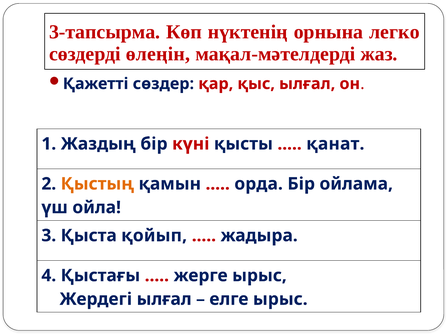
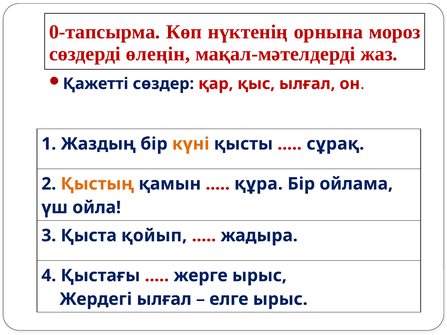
3-тапсырма: 3-тапсырма -> 0-тапсырма (105, 32)
легко: легко -> мороз (395, 32)
күні colour: red -> orange (191, 144)
қанат: қанат -> сұрақ (335, 144)
орда: орда -> құра (259, 184)
